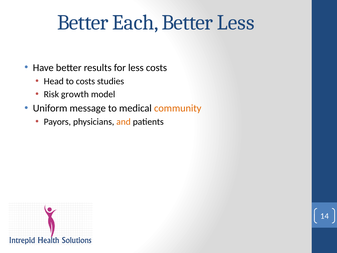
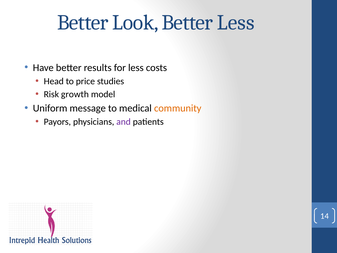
Each: Each -> Look (135, 23)
to costs: costs -> price (85, 81)
and colour: orange -> purple (124, 122)
